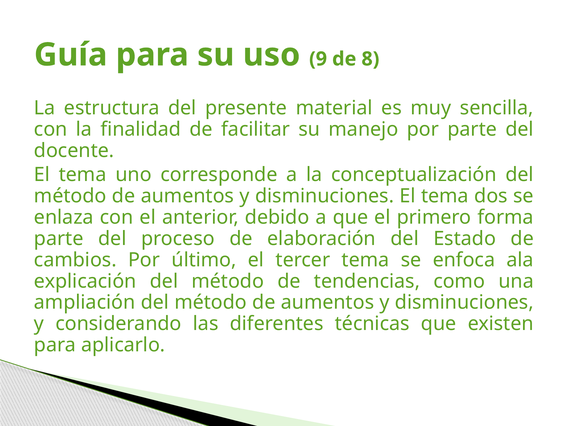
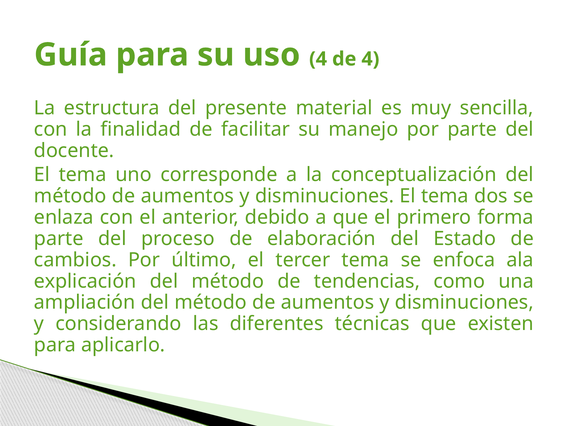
uso 9: 9 -> 4 (318, 59)
de 8: 8 -> 4 (370, 59)
